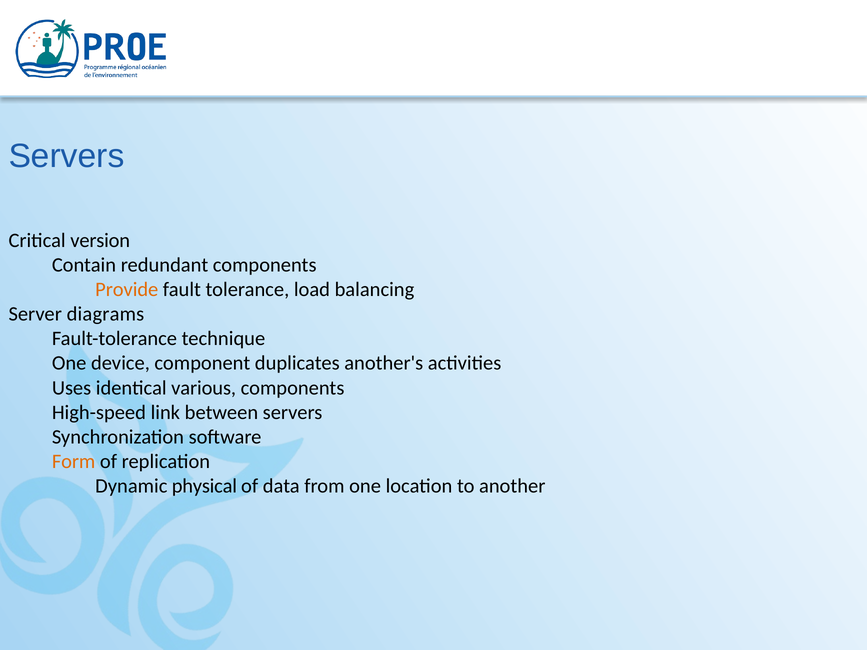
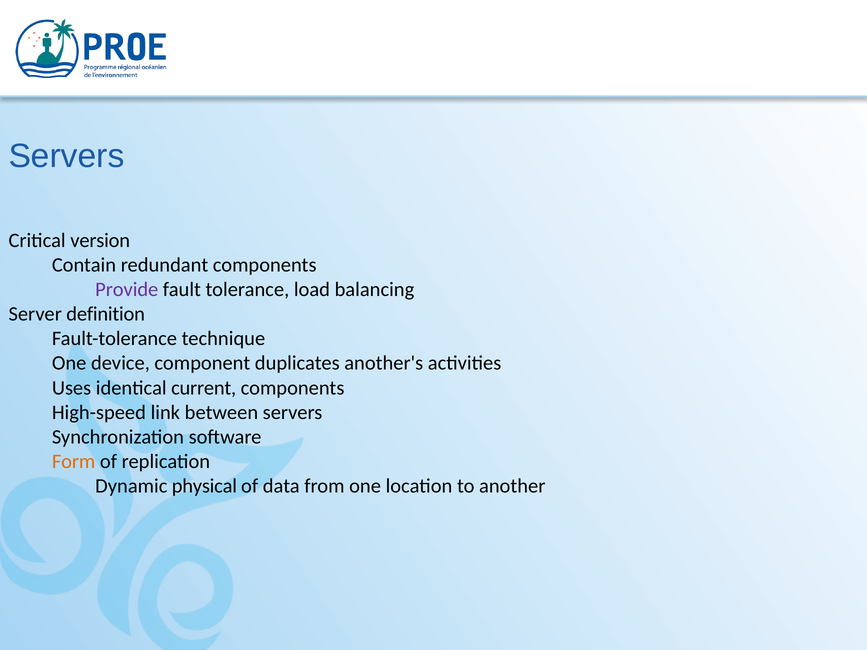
Provide colour: orange -> purple (127, 290)
diagrams: diagrams -> definition (106, 314)
various: various -> current (204, 388)
